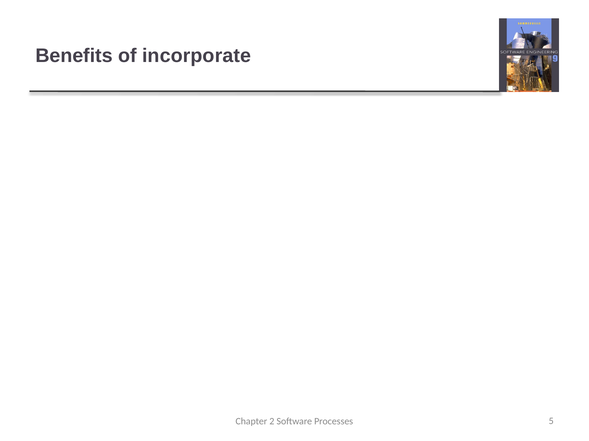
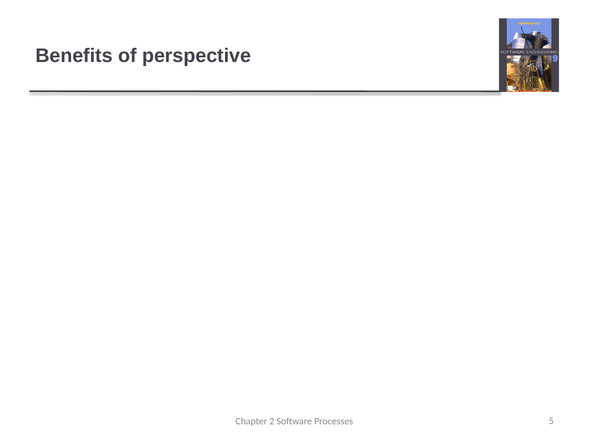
incorporate: incorporate -> perspective (197, 56)
